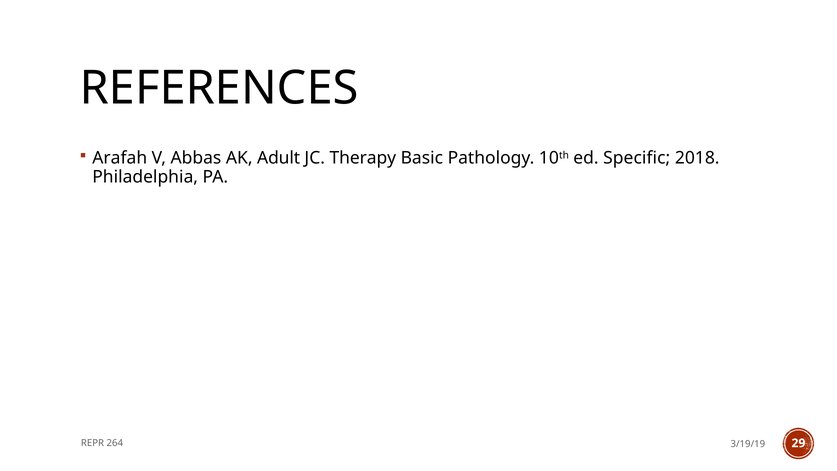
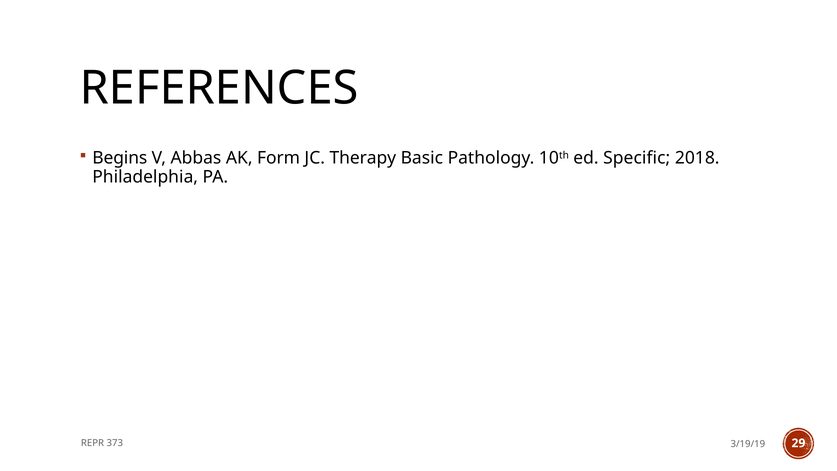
Arafah: Arafah -> Begins (120, 158)
Adult: Adult -> Form (279, 158)
264: 264 -> 373 (115, 443)
